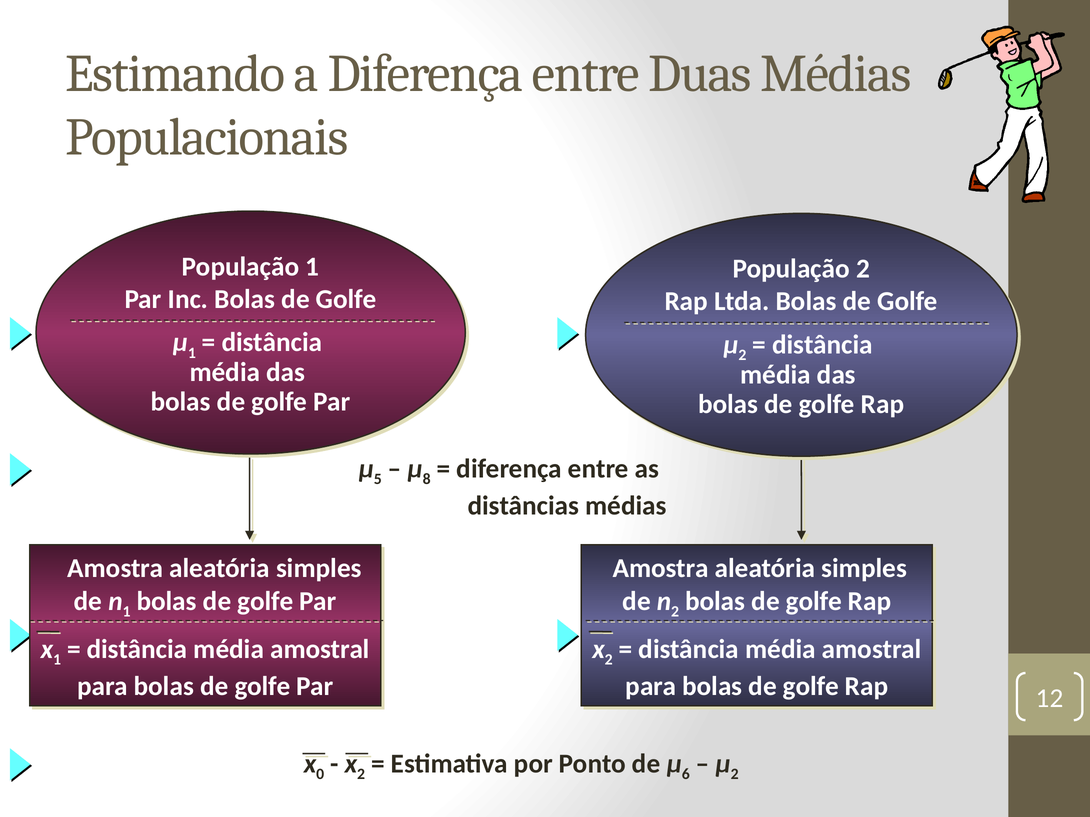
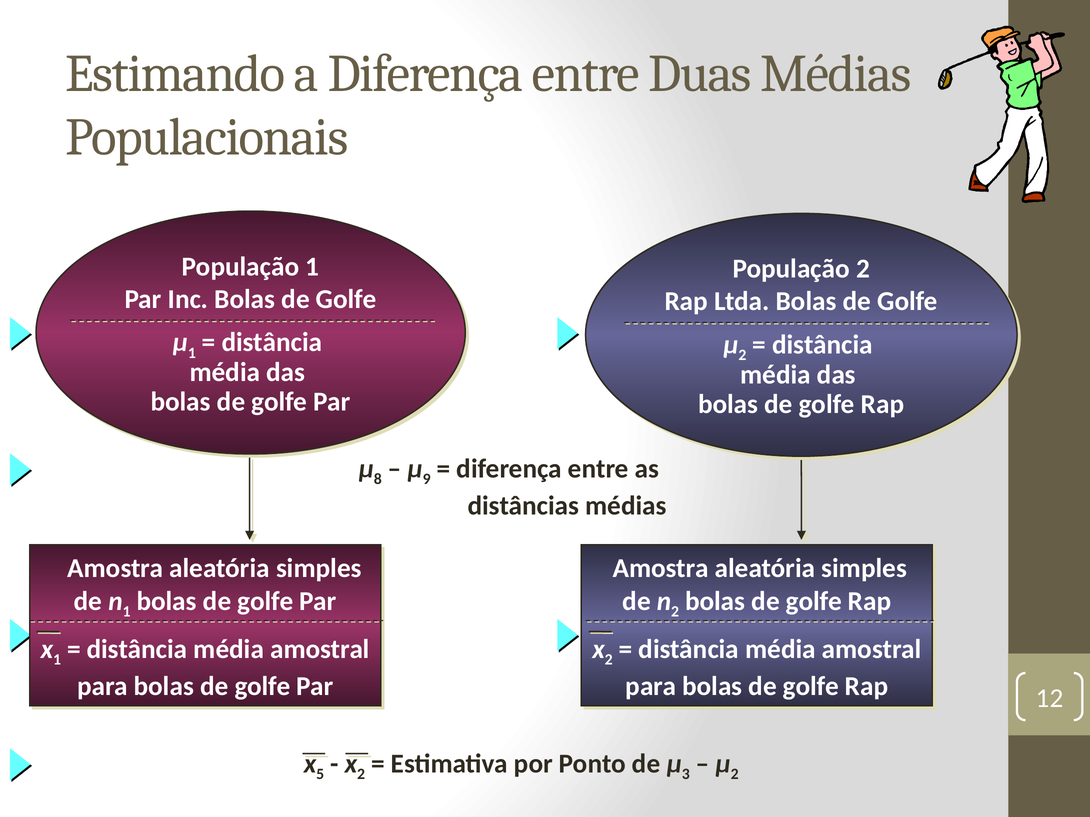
5: 5 -> 8 (378, 479)
8: 8 -> 9 (427, 479)
0: 0 -> 5 (320, 775)
6: 6 -> 3 (686, 775)
